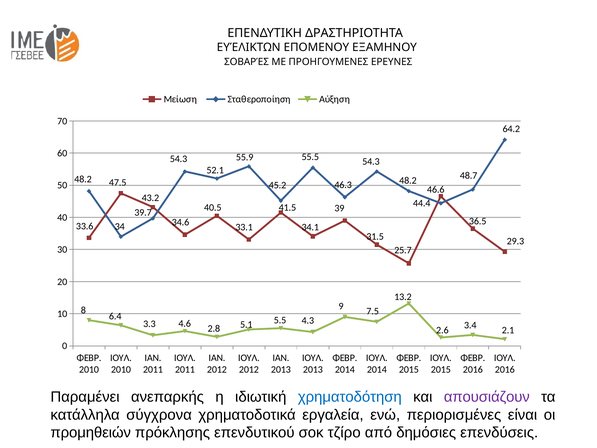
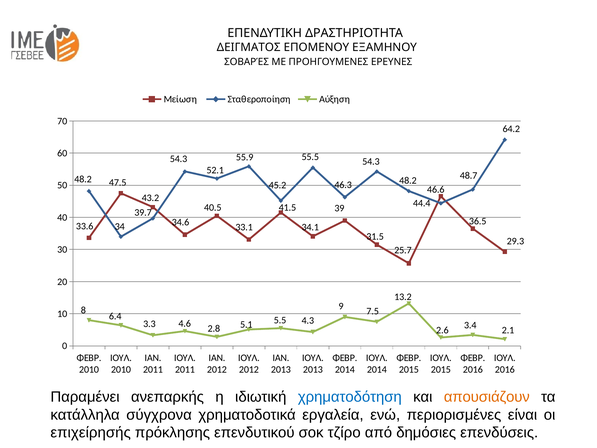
ΕΥΈΛΙΚΤΩΝ: ΕΥΈΛΙΚΤΩΝ -> ΔΕΙΓΜΑΤΟΣ (249, 47)
απουσιάζουν colour: purple -> orange (487, 397)
προμηθειών: προμηθειών -> επιχείρησής (91, 432)
